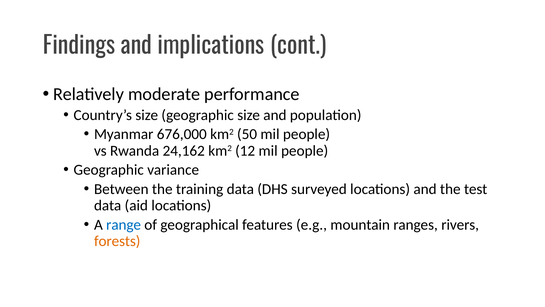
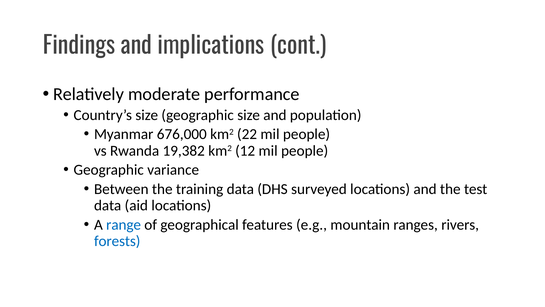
50: 50 -> 22 (247, 134)
24,162: 24,162 -> 19,382 (184, 150)
forests colour: orange -> blue (117, 241)
